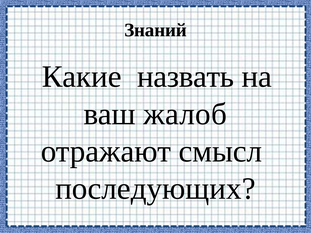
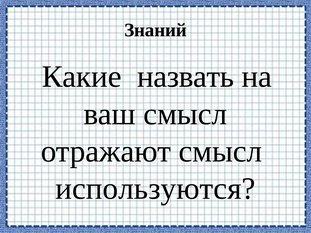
ваш жалоб: жалоб -> смысл (185, 114)
последующих: последующих -> используются (155, 189)
